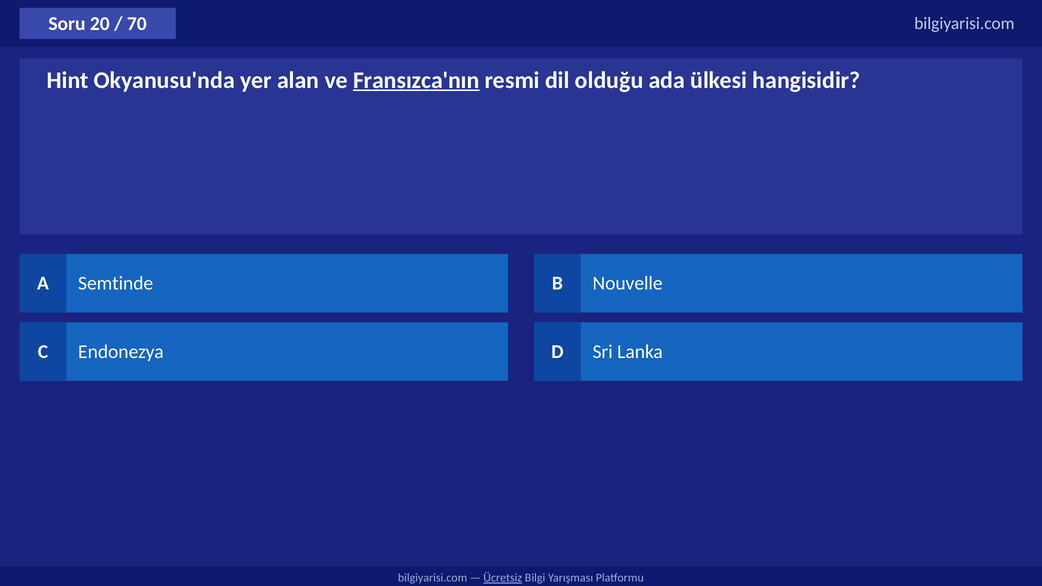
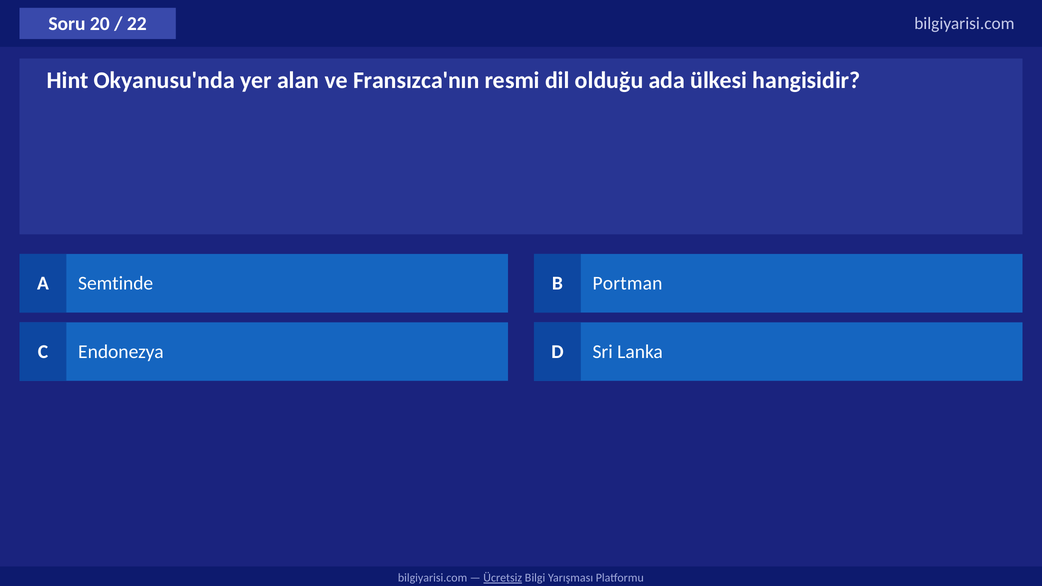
70: 70 -> 22 (137, 24)
Fransızca'nın underline: present -> none (416, 80)
Nouvelle: Nouvelle -> Portman (628, 284)
